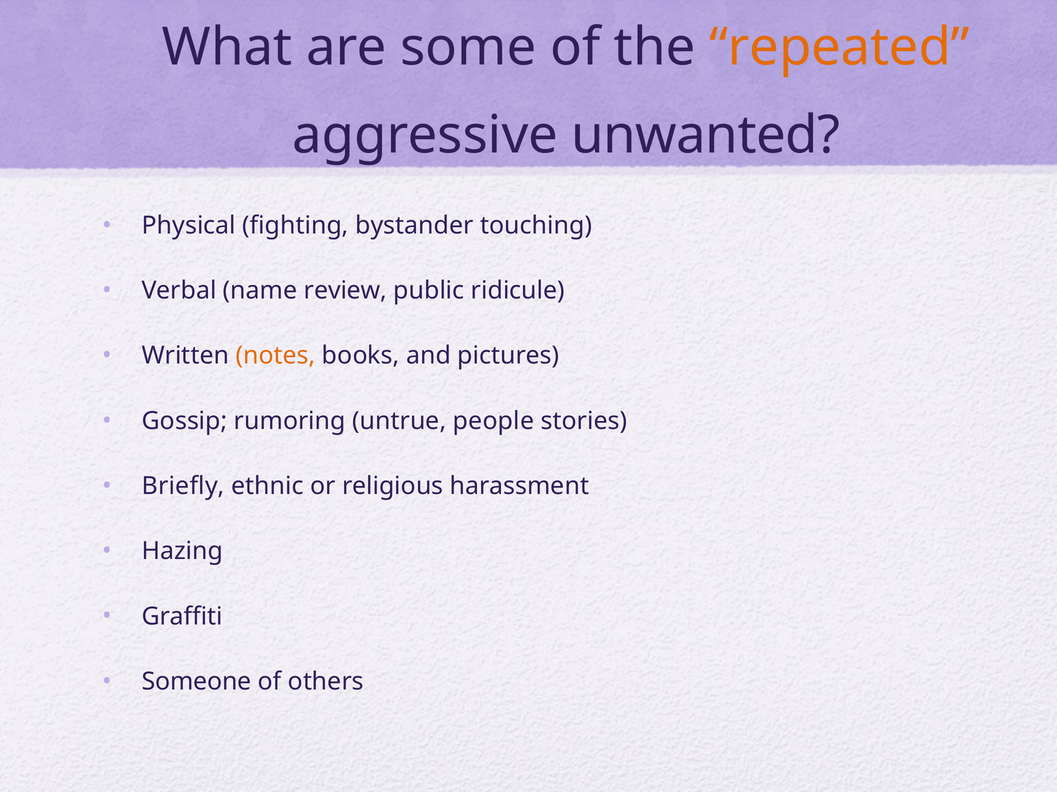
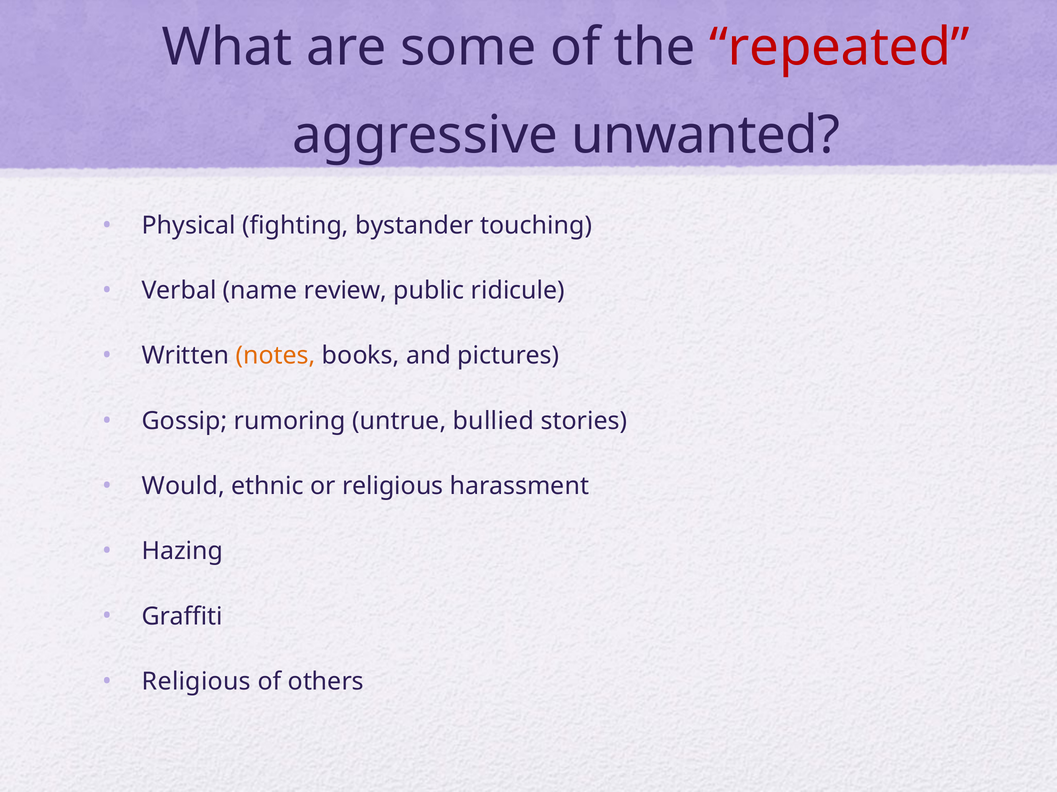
repeated colour: orange -> red (839, 47)
people: people -> bullied (493, 421)
Briefly: Briefly -> Would (183, 486)
Someone: Someone -> Religious (196, 682)
